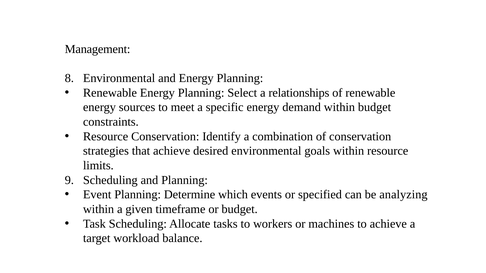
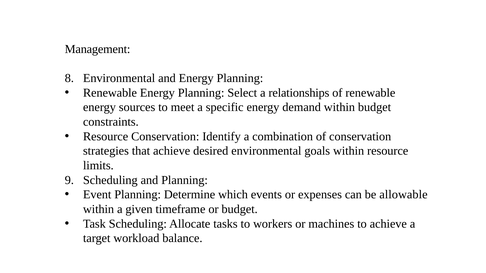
specified: specified -> expenses (320, 195)
analyzing: analyzing -> allowable (403, 195)
